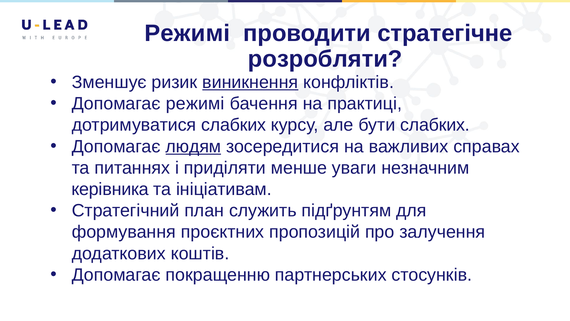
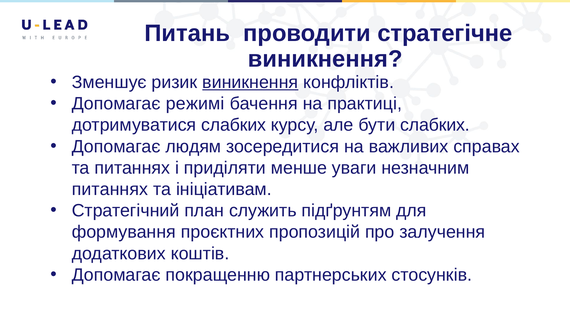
Режимі: Режимі -> Питань (187, 33)
розробляти: розробляти -> виникнення (325, 59)
людям underline: present -> none (193, 146)
керівника: керівника -> питаннях (110, 189)
